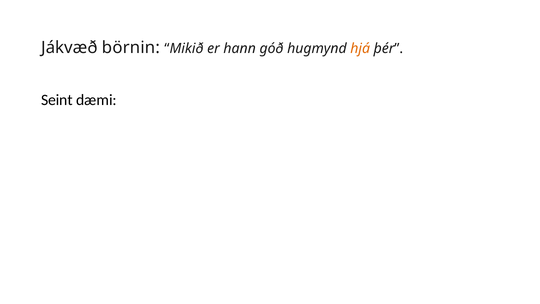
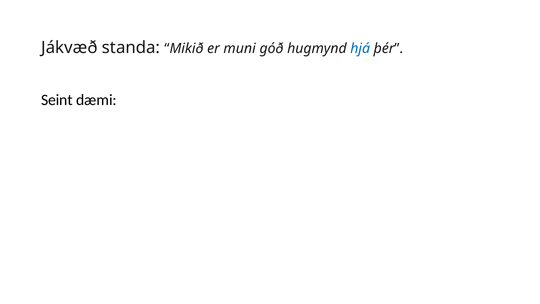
börnin: börnin -> standa (131, 47)
hann: hann -> muni (240, 48)
hjá colour: orange -> blue (360, 48)
